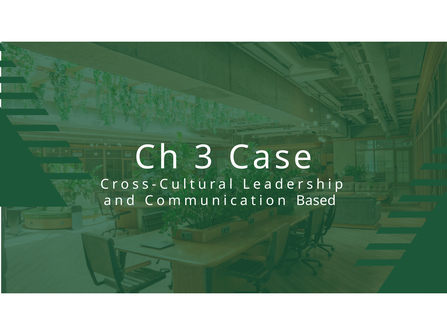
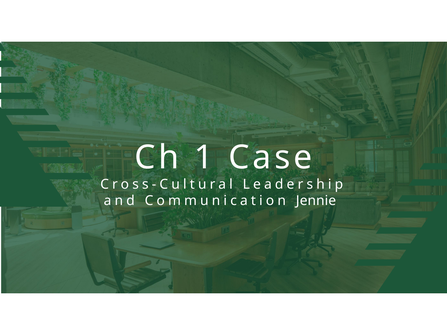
3: 3 -> 1 (204, 158)
Based: Based -> Jennie (316, 201)
